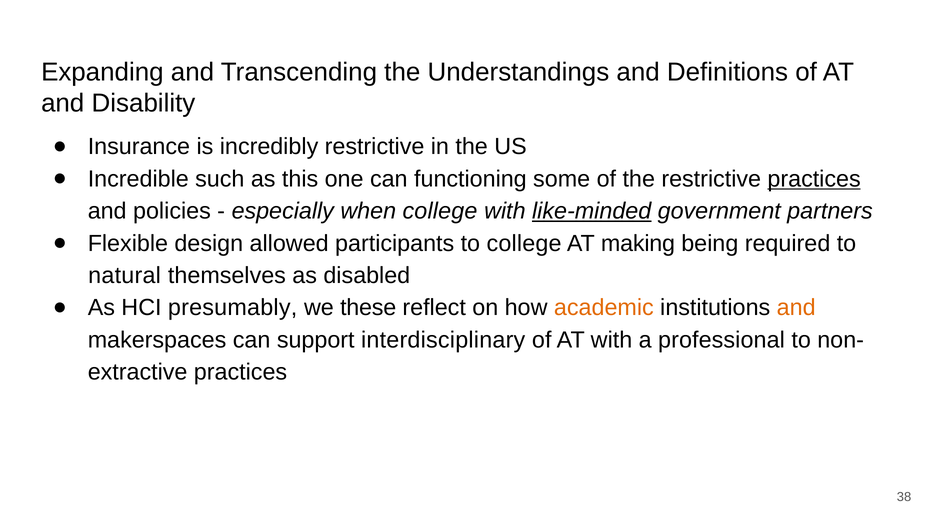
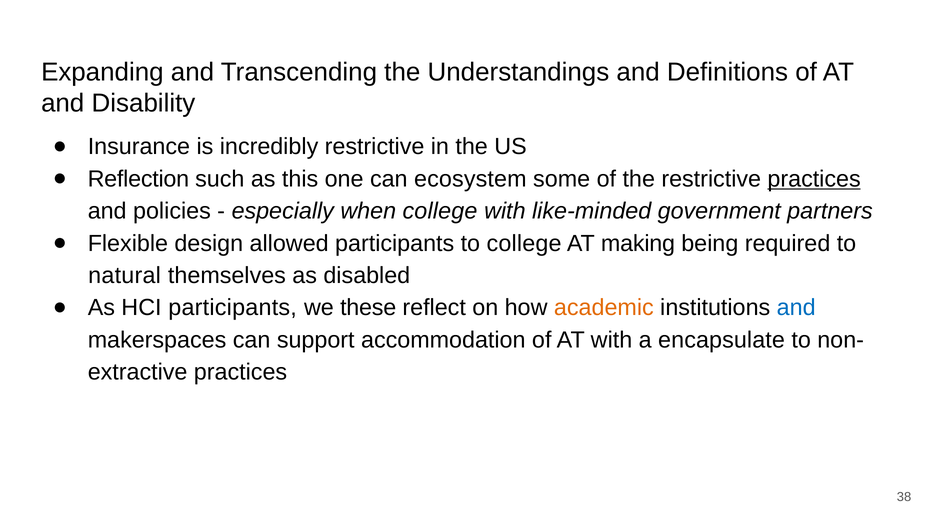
Incredible: Incredible -> Reflection (138, 179)
functioning: functioning -> ecosystem (470, 179)
like-minded underline: present -> none (592, 211)
HCI presumably: presumably -> participants (233, 308)
and colour: orange -> blue (796, 308)
interdisciplinary: interdisciplinary -> accommodation (443, 340)
professional: professional -> encapsulate (721, 340)
